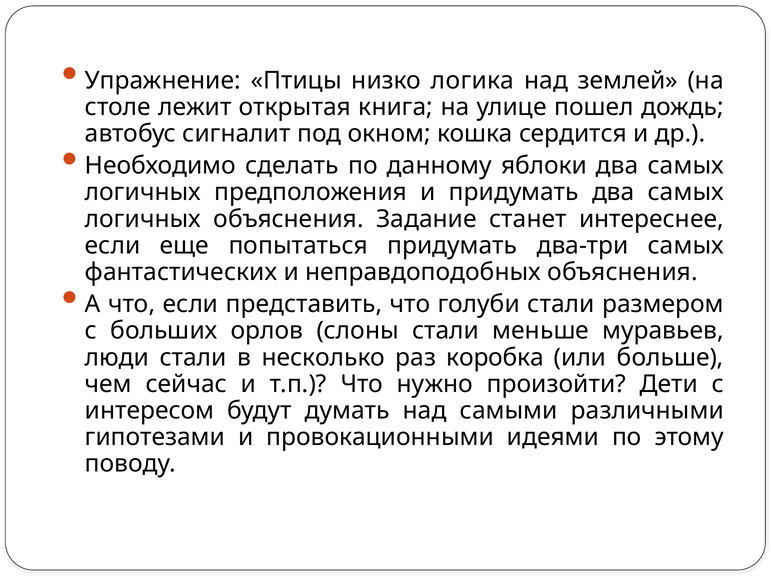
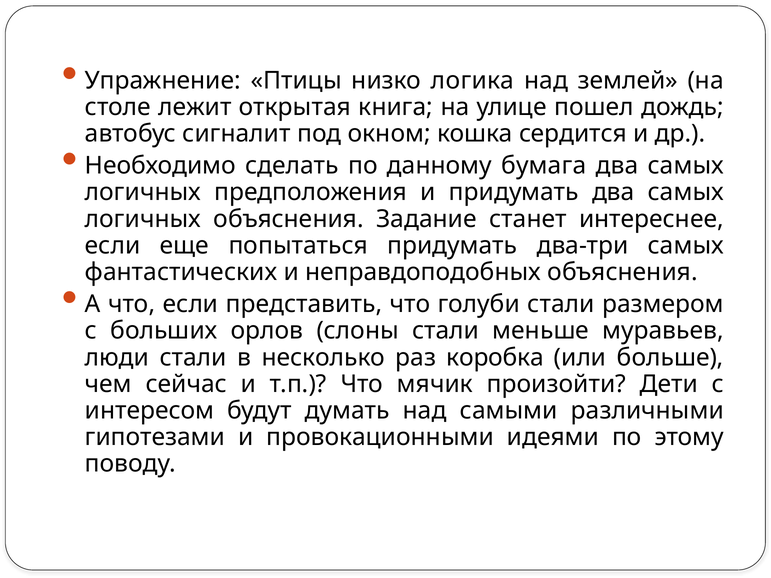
яблоки: яблоки -> бумага (544, 166)
нужно: нужно -> мячик (435, 384)
